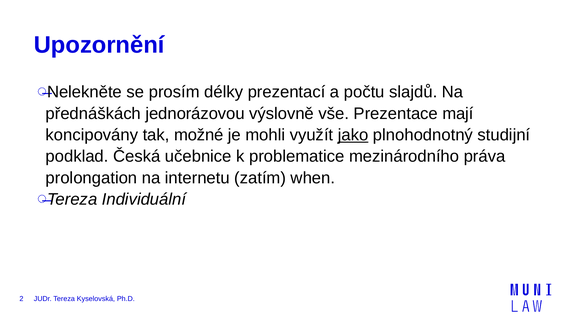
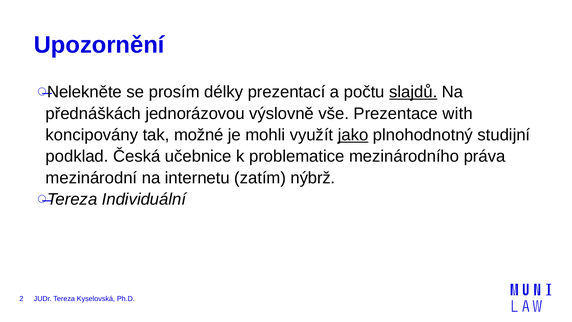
slajdů underline: none -> present (413, 92)
mají: mají -> with (458, 113)
prolongation: prolongation -> mezinárodní (91, 178)
when: when -> nýbrž (313, 178)
